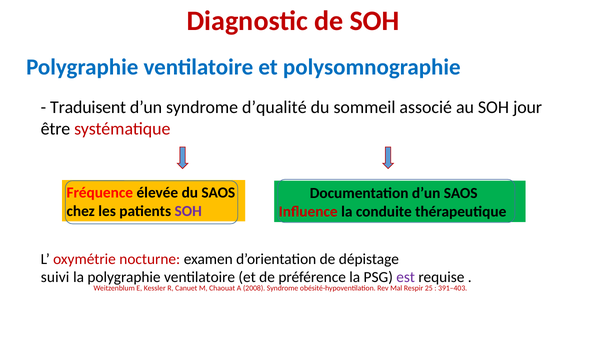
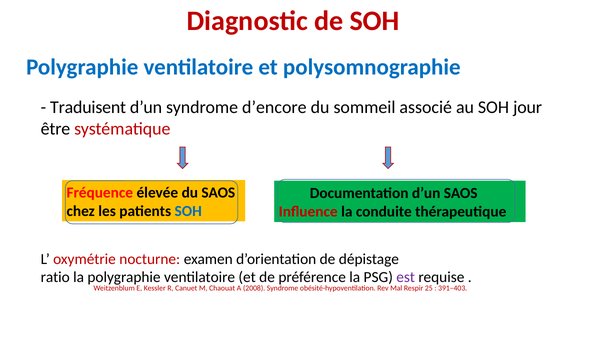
d’qualité: d’qualité -> d’encore (274, 107)
SOH colour: purple -> blue (188, 211)
suivi: suivi -> ratio (55, 277)
